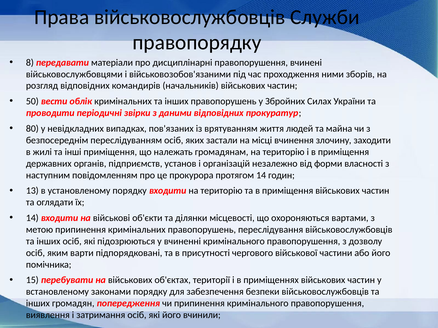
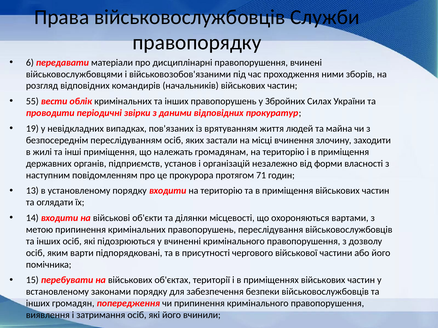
8: 8 -> 6 (30, 63)
50: 50 -> 55 (32, 101)
80: 80 -> 19 (32, 129)
протягом 14: 14 -> 71 (261, 175)
